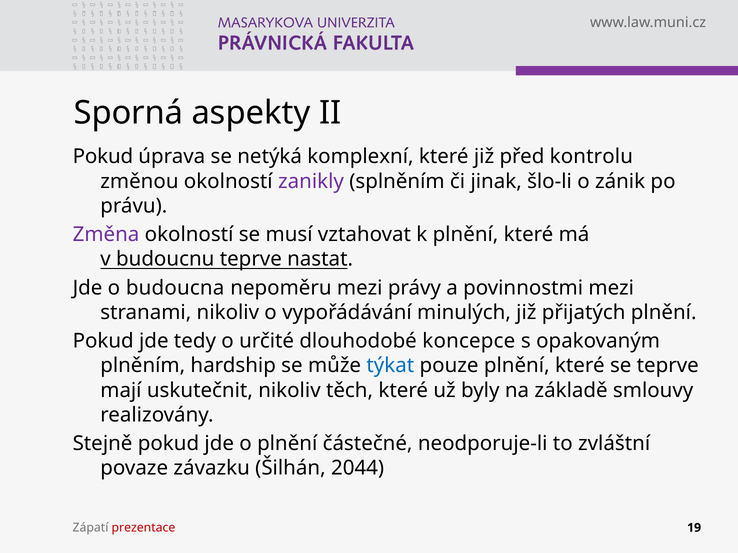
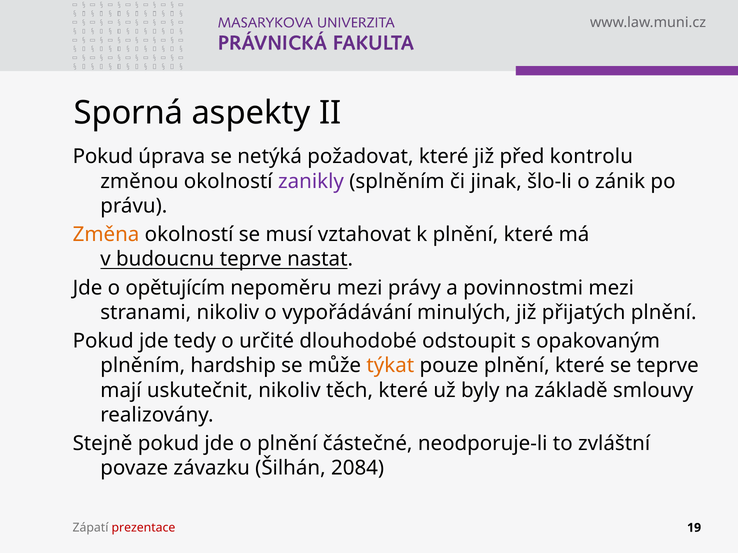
komplexní: komplexní -> požadovat (360, 157)
Změna colour: purple -> orange (106, 235)
budoucna: budoucna -> opětujícím (175, 288)
koncepce: koncepce -> odstoupit (469, 341)
týkat colour: blue -> orange (390, 366)
2044: 2044 -> 2084 (358, 469)
